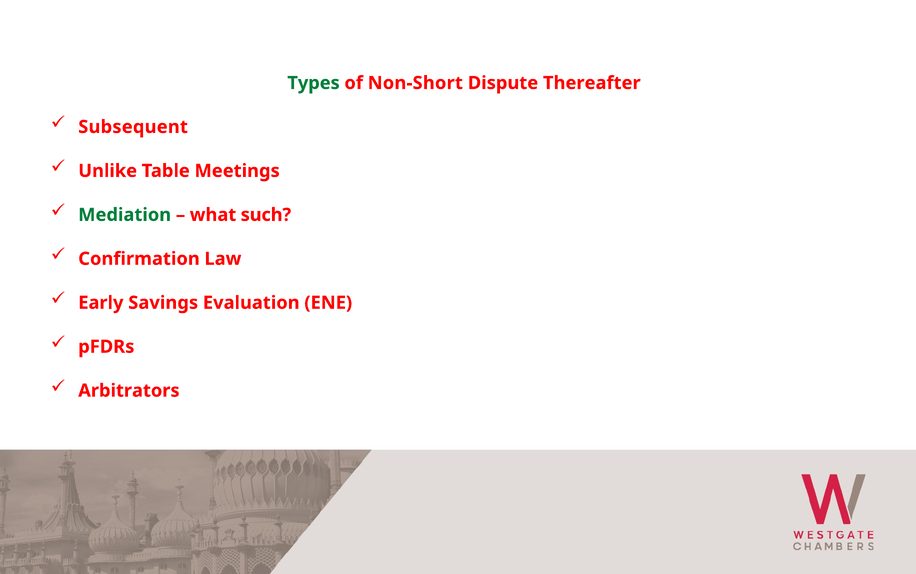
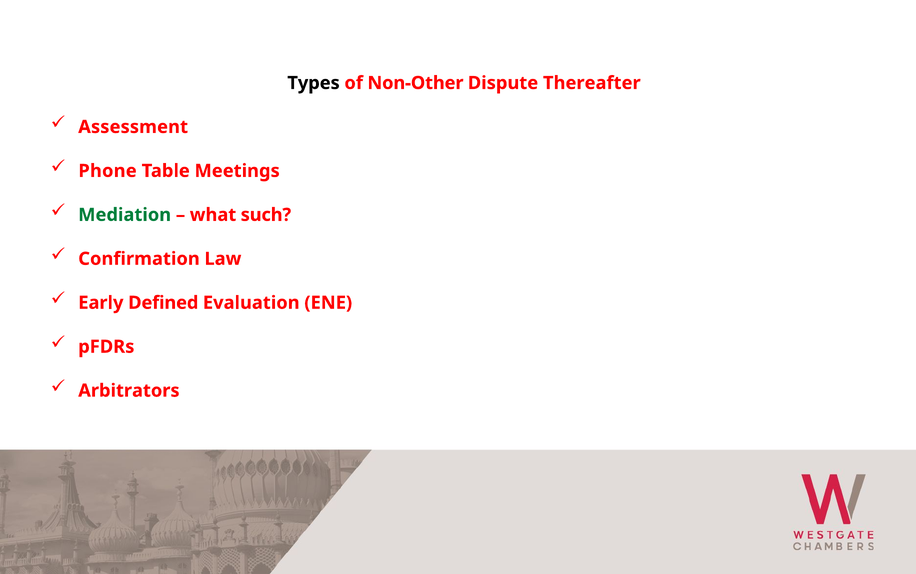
Types colour: green -> black (314, 83)
Non-Short: Non-Short -> Non-Other (415, 83)
Subsequent: Subsequent -> Assessment (133, 127)
Unlike: Unlike -> Phone (108, 171)
Savings: Savings -> Defined (163, 303)
